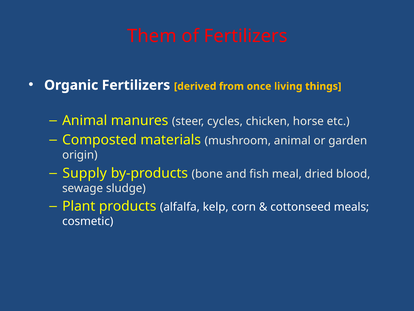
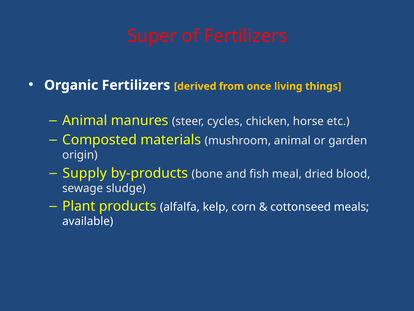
Them: Them -> Super (152, 36)
cosmetic: cosmetic -> available (88, 221)
